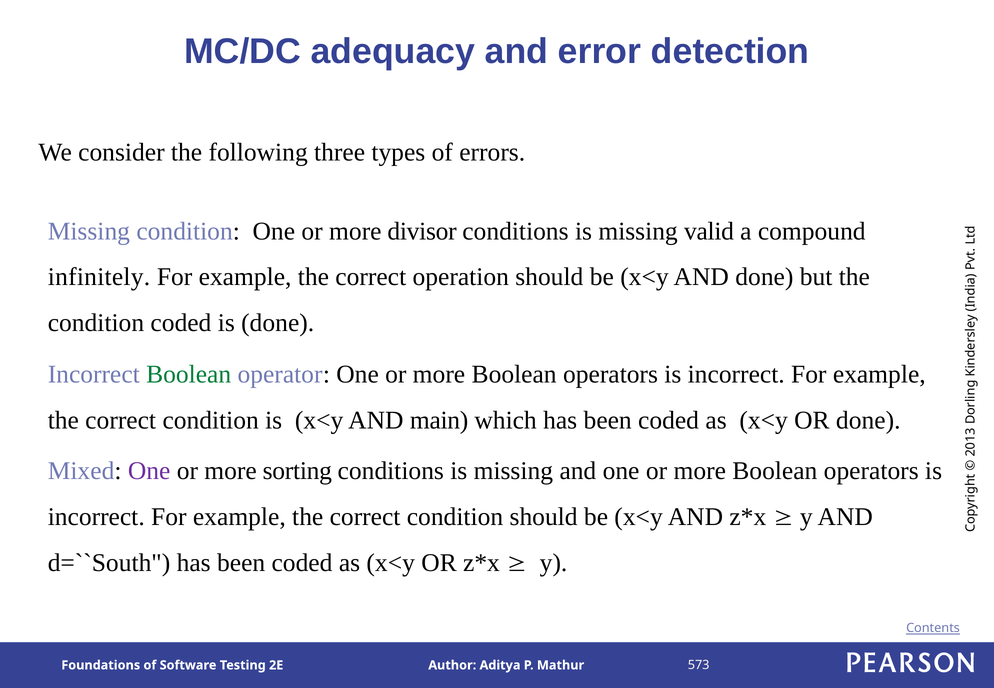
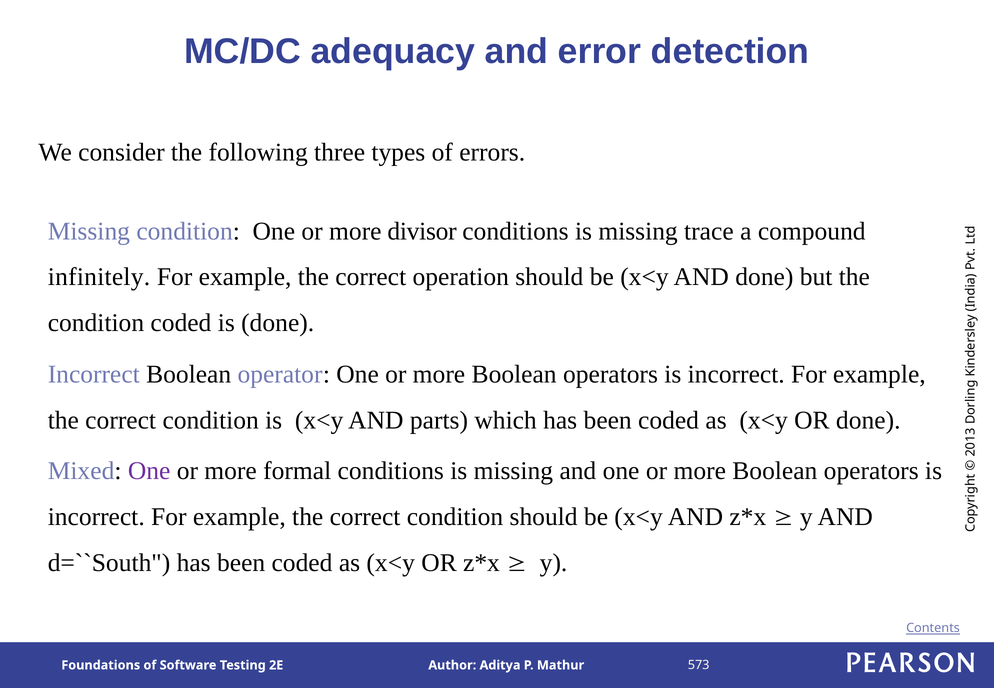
valid: valid -> trace (709, 231)
Boolean colour: green -> black (189, 374)
main: main -> parts (439, 420)
sorting: sorting -> formal (297, 471)
